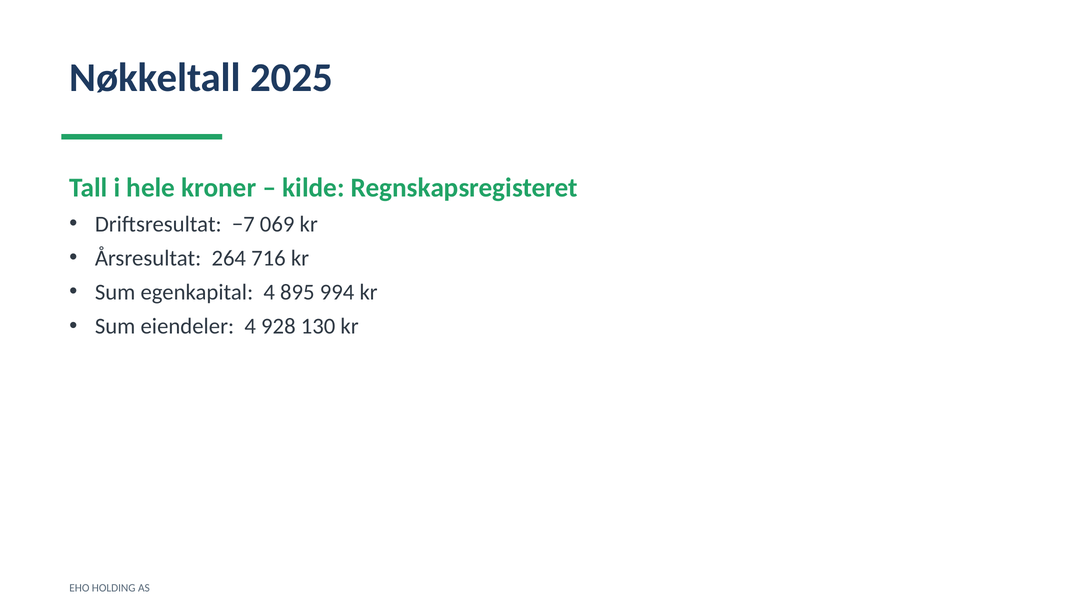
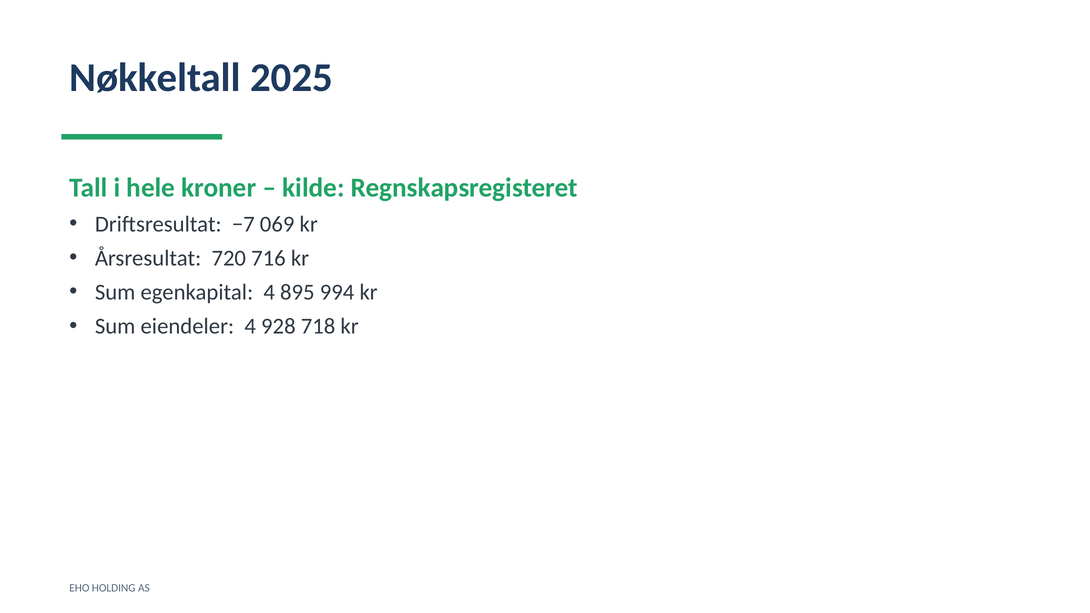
264: 264 -> 720 (229, 258)
130: 130 -> 718 (318, 326)
